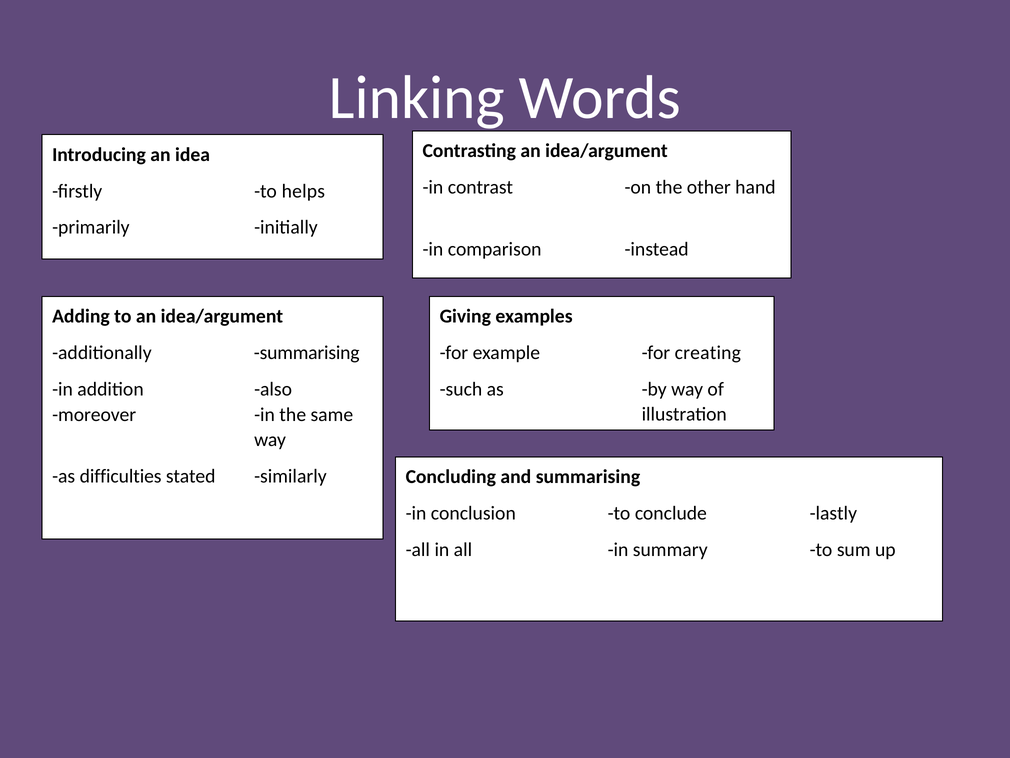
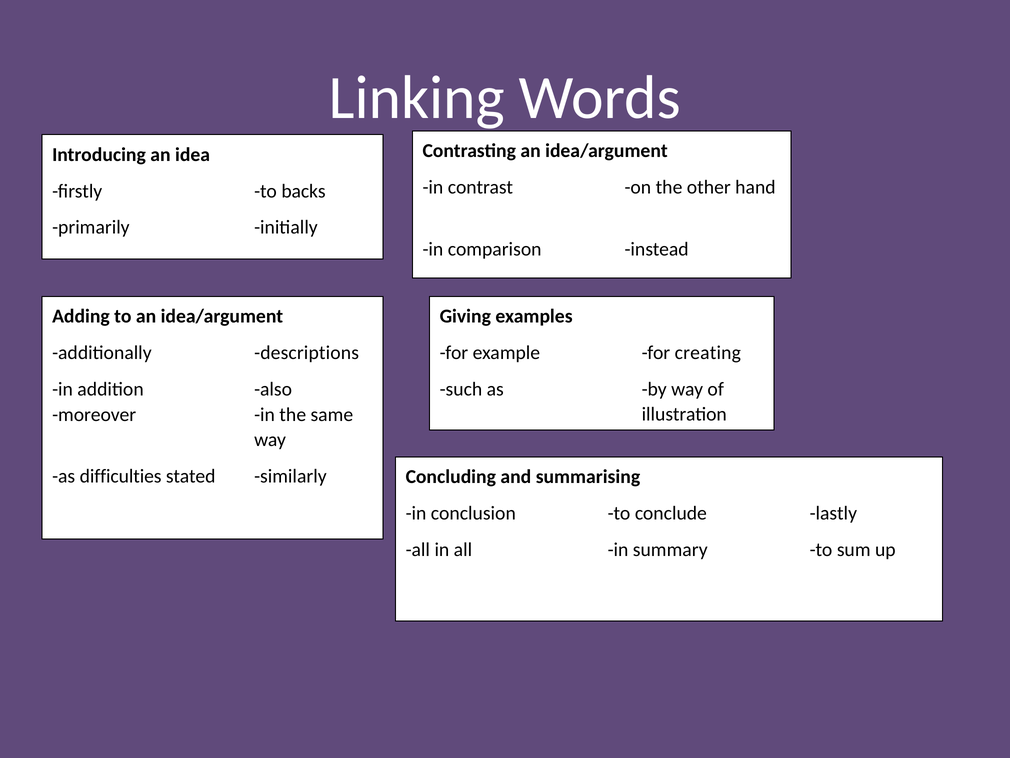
helps: helps -> backs (304, 191)
additionally summarising: summarising -> descriptions (307, 353)
